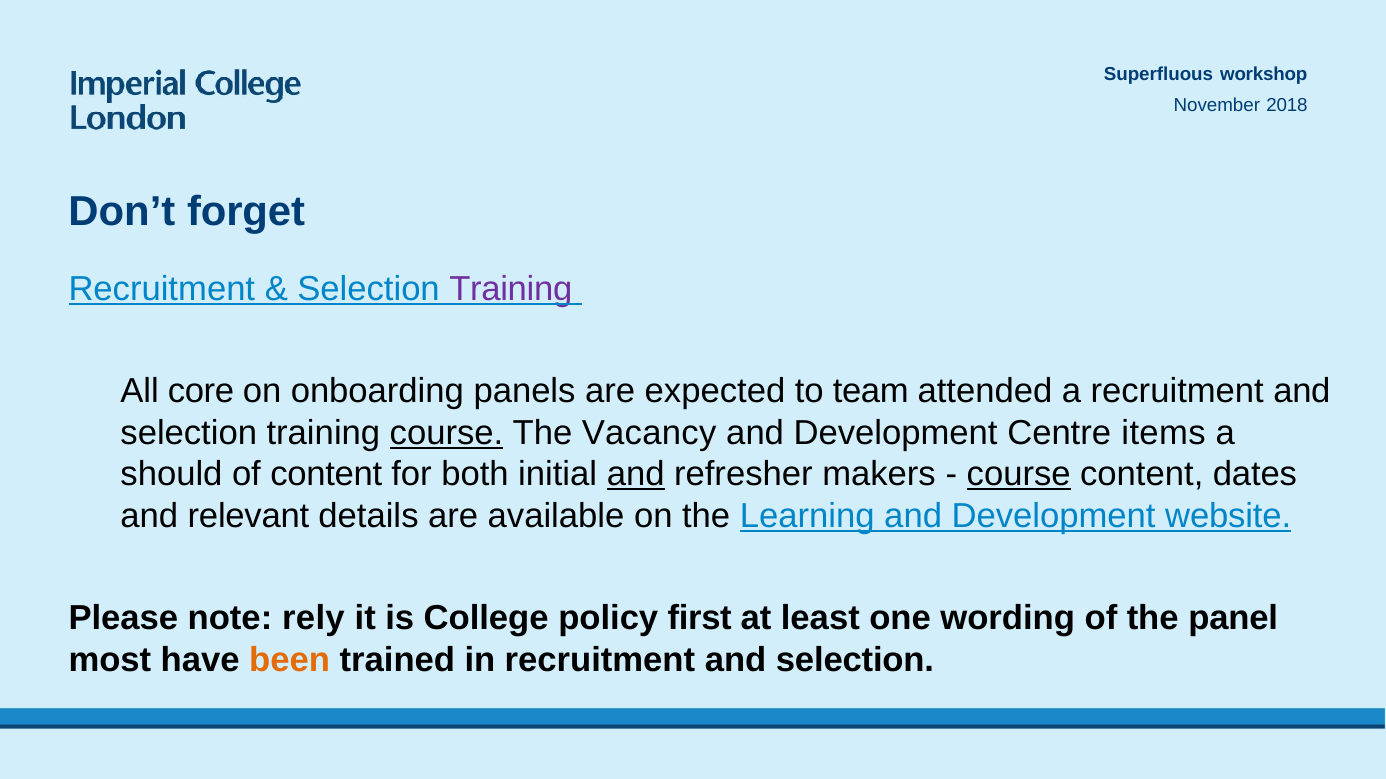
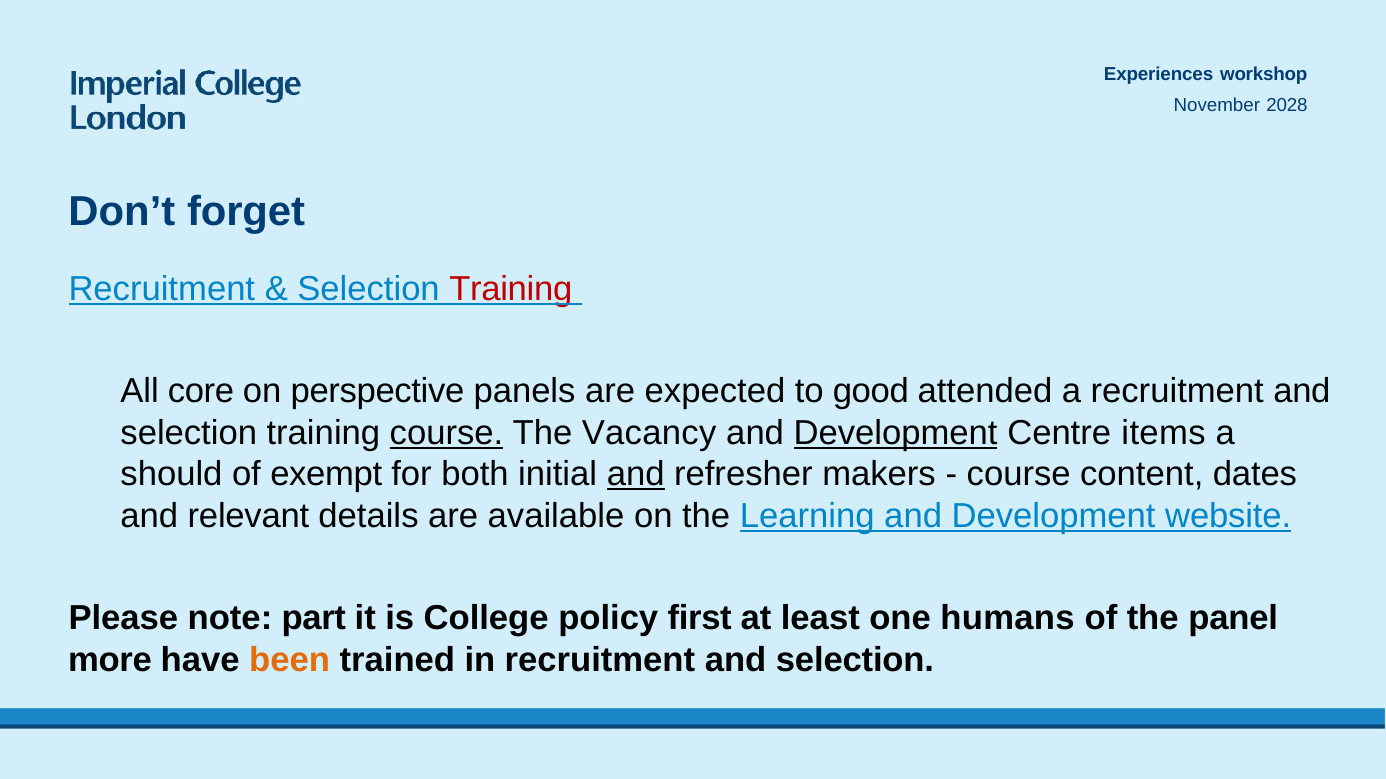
Superfluous: Superfluous -> Experiences (1159, 74)
2018: 2018 -> 2028 (1287, 105)
Training colour: purple -> red (511, 289)
onboarding: onboarding -> perspective (377, 392)
team: team -> good (871, 392)
Development underline: none -> present (896, 433)
of content: content -> exempt (326, 475)
course underline: present -> none (1019, 475)
rely: rely -> part (314, 619)
wording: wording -> humans (1008, 619)
most: most -> more (110, 660)
